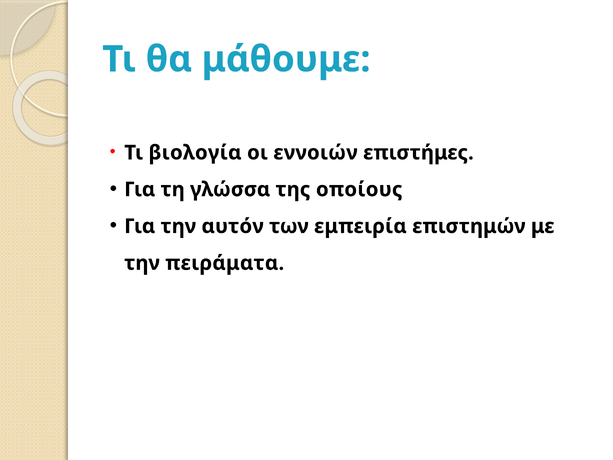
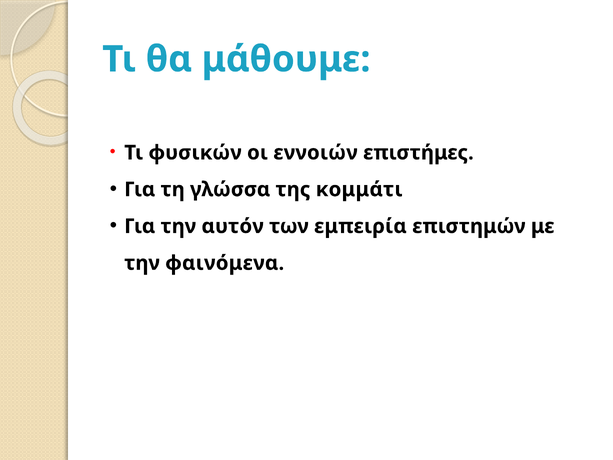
βιολογία: βιολογία -> φυσικών (195, 153)
οποίους: οποίους -> κομμάτι (359, 189)
πειράματα: πειράματα -> φαινόμενα (225, 263)
